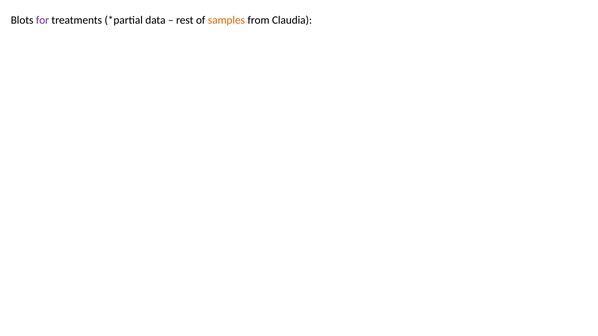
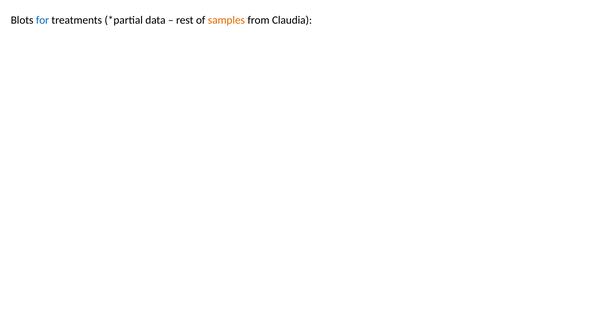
for colour: purple -> blue (42, 20)
